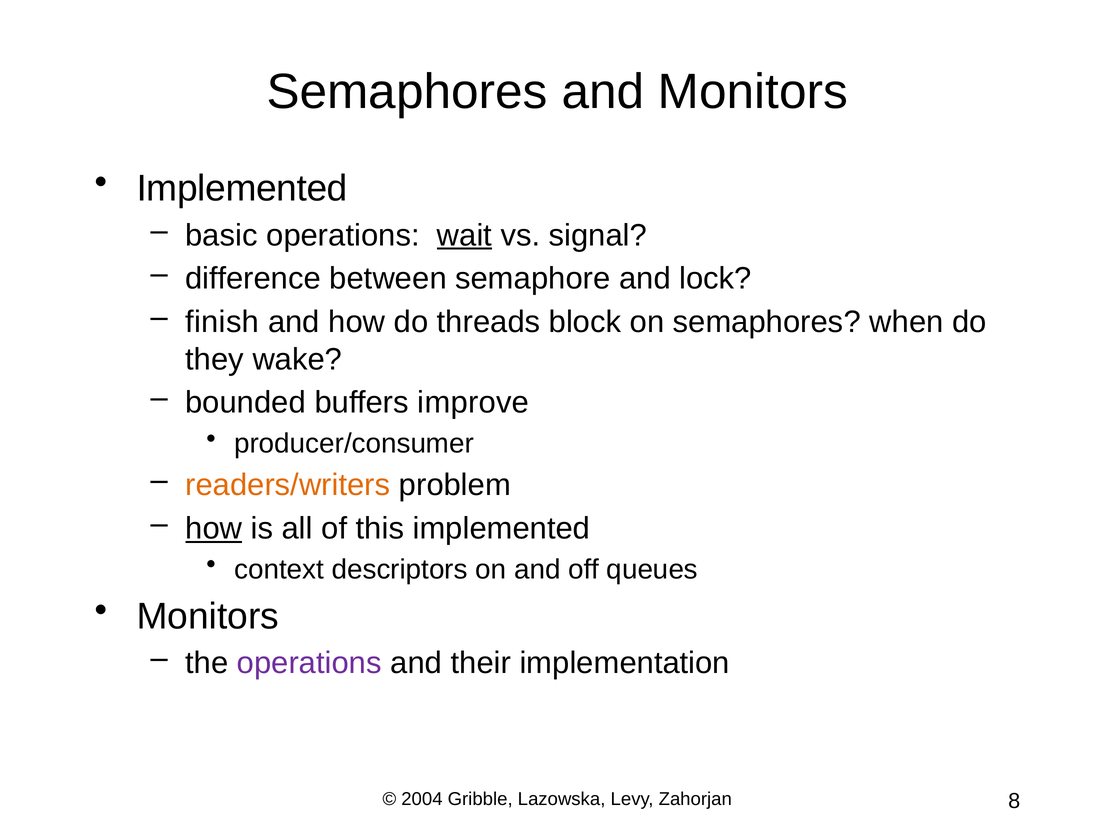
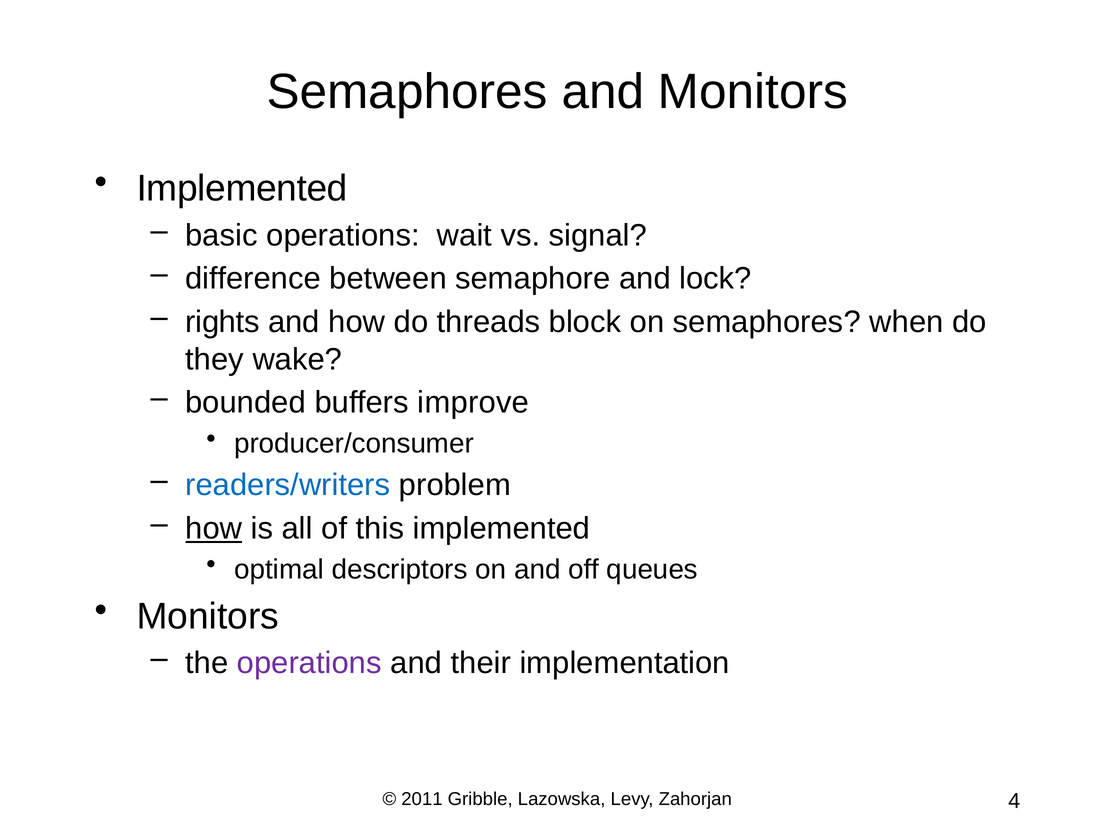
wait underline: present -> none (464, 235)
finish: finish -> rights (223, 322)
readers/writers colour: orange -> blue (288, 485)
context: context -> optimal (279, 569)
2004: 2004 -> 2011 (422, 799)
8: 8 -> 4 (1014, 801)
